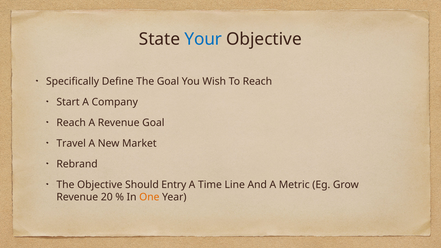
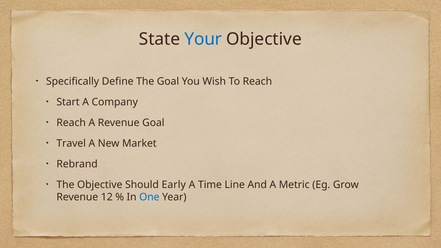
Entry: Entry -> Early (174, 185)
20: 20 -> 12 (107, 197)
One colour: orange -> blue (149, 197)
